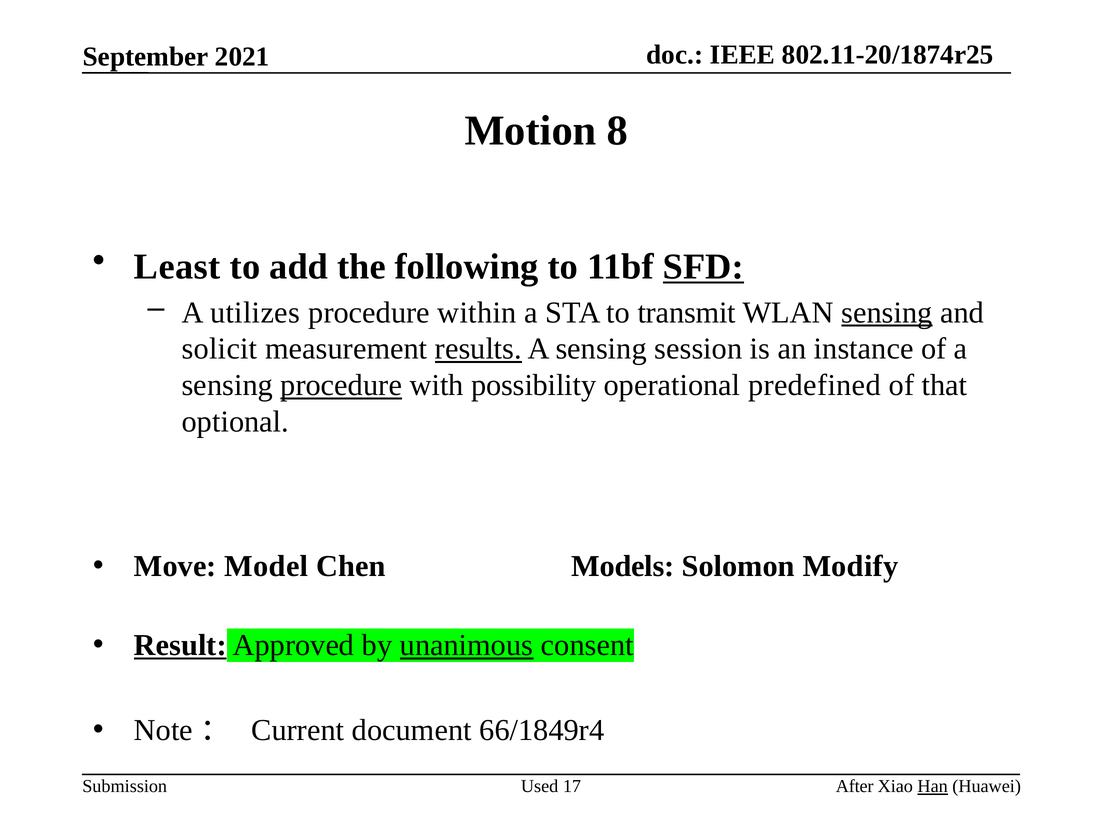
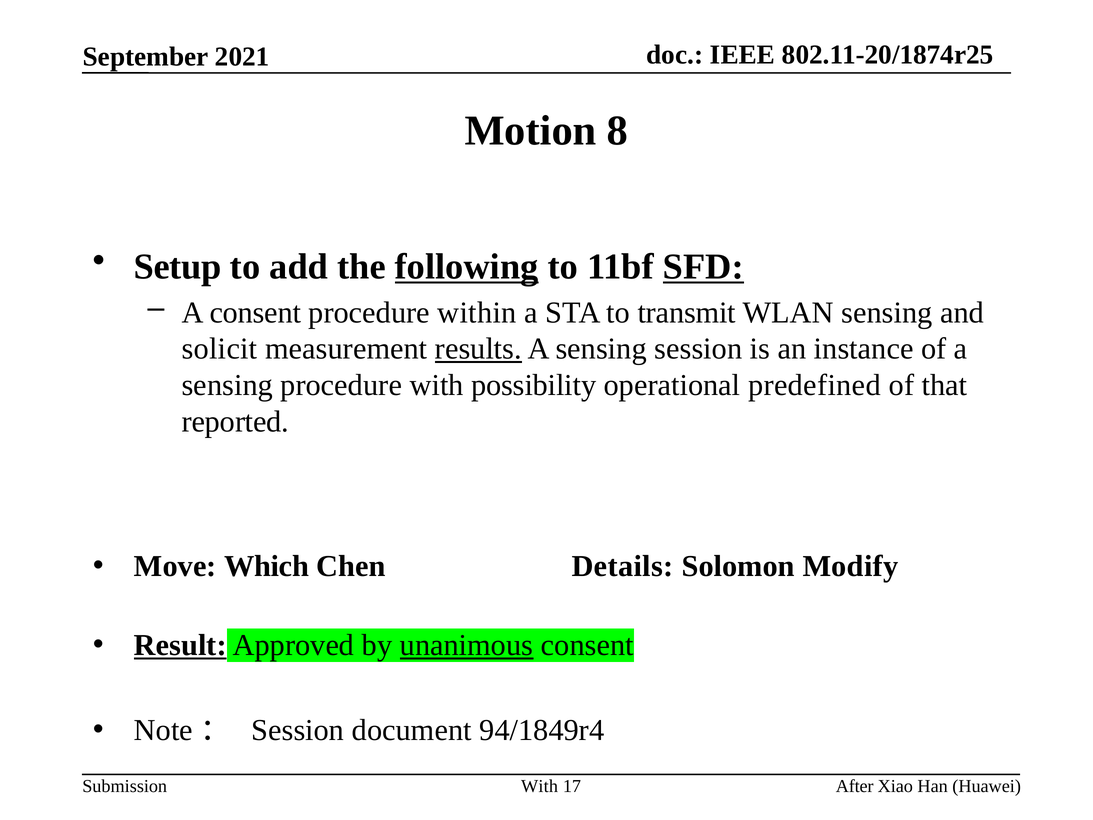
Least: Least -> Setup (178, 267)
following underline: none -> present (467, 267)
A utilizes: utilizes -> consent (255, 312)
sensing underline: present -> none (887, 312)
procedure underline: present -> none (341, 385)
optional: optional -> reported (235, 422)
Model: Model -> Which (267, 566)
Models: Models -> Details (622, 566)
Note： Current: Current -> Session (298, 730)
66/1849r4: 66/1849r4 -> 94/1849r4 (542, 730)
Used: Used -> With (540, 786)
Han underline: present -> none (933, 786)
